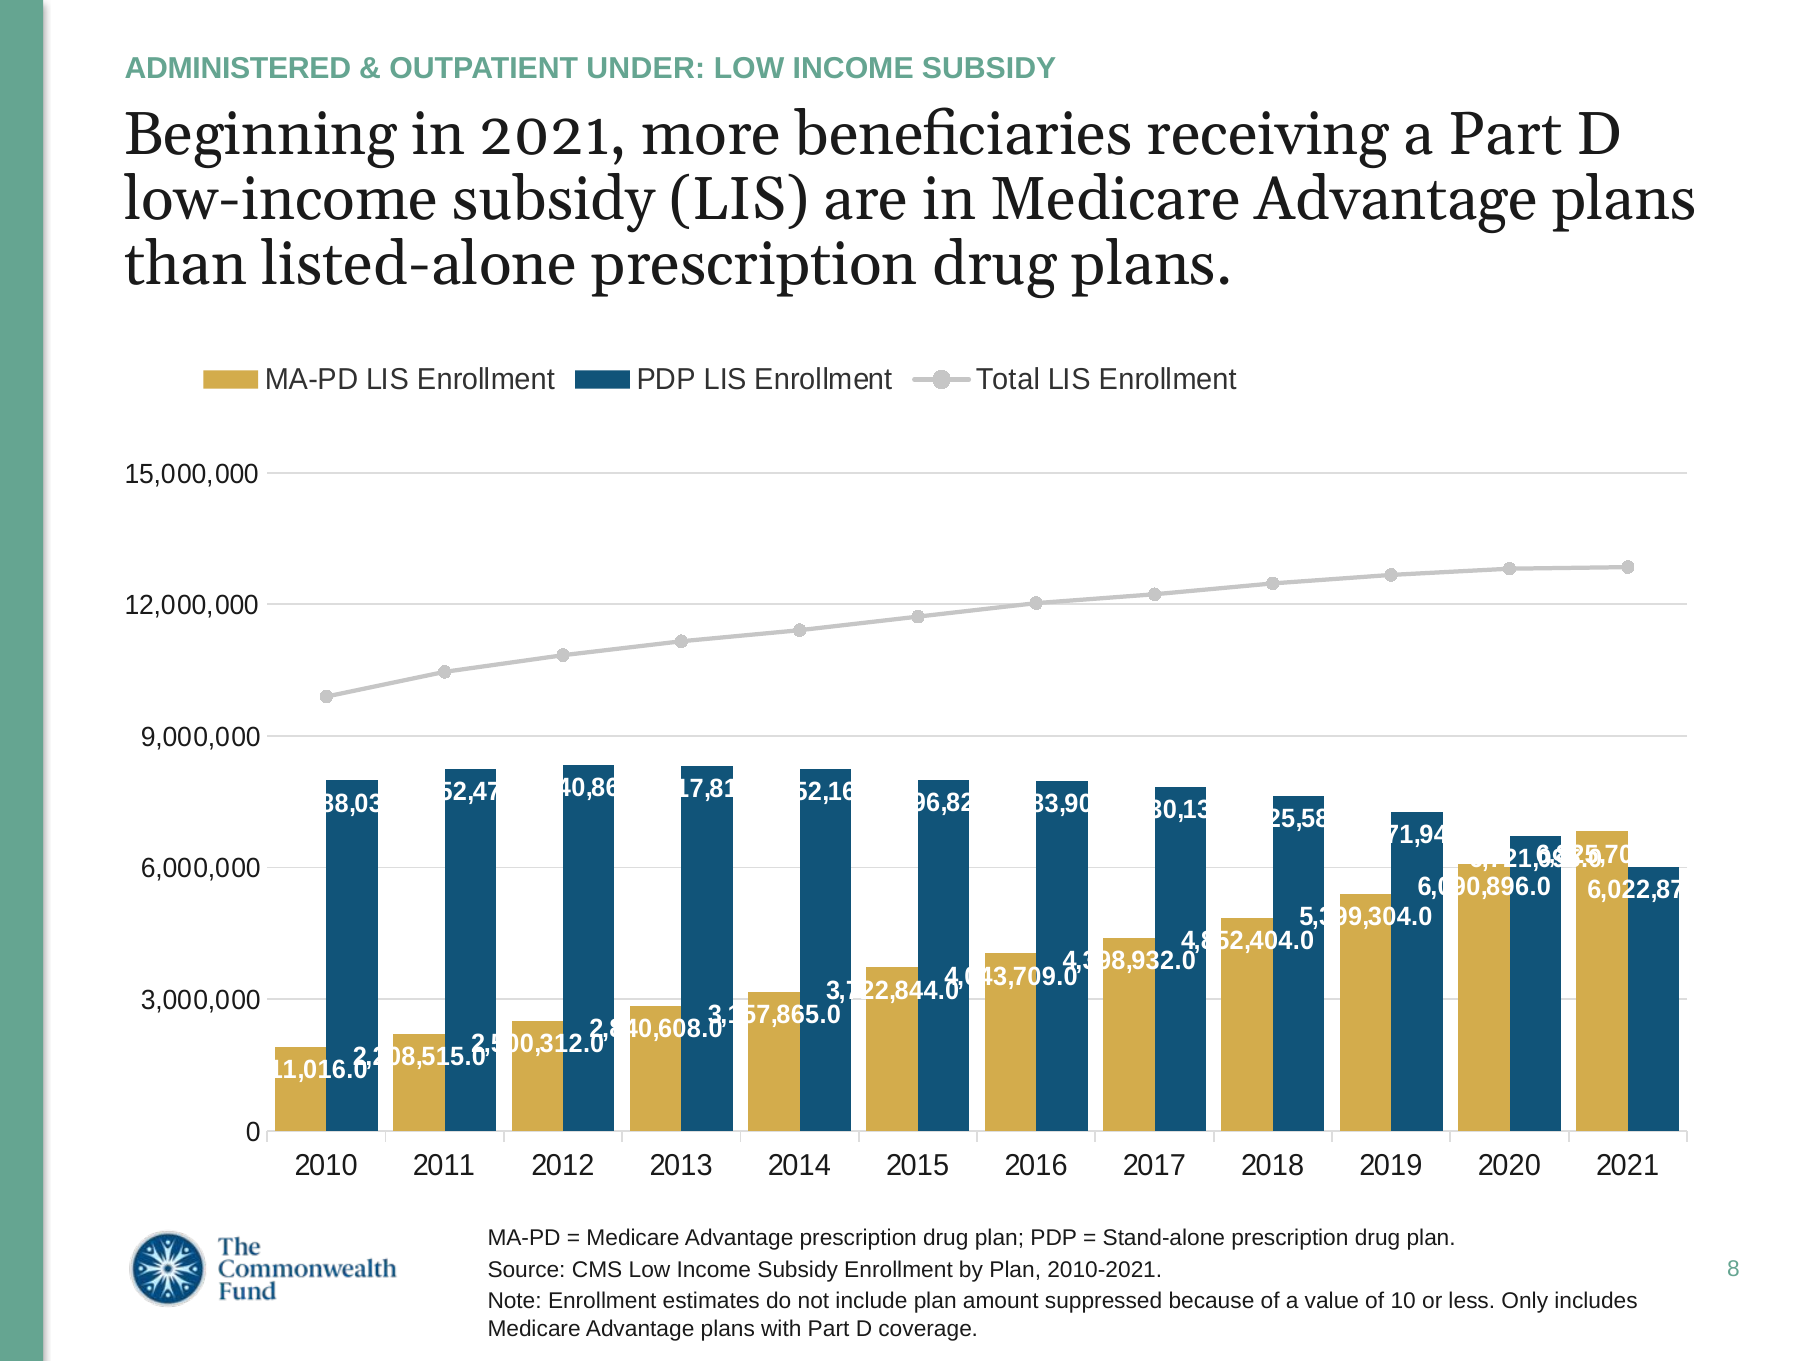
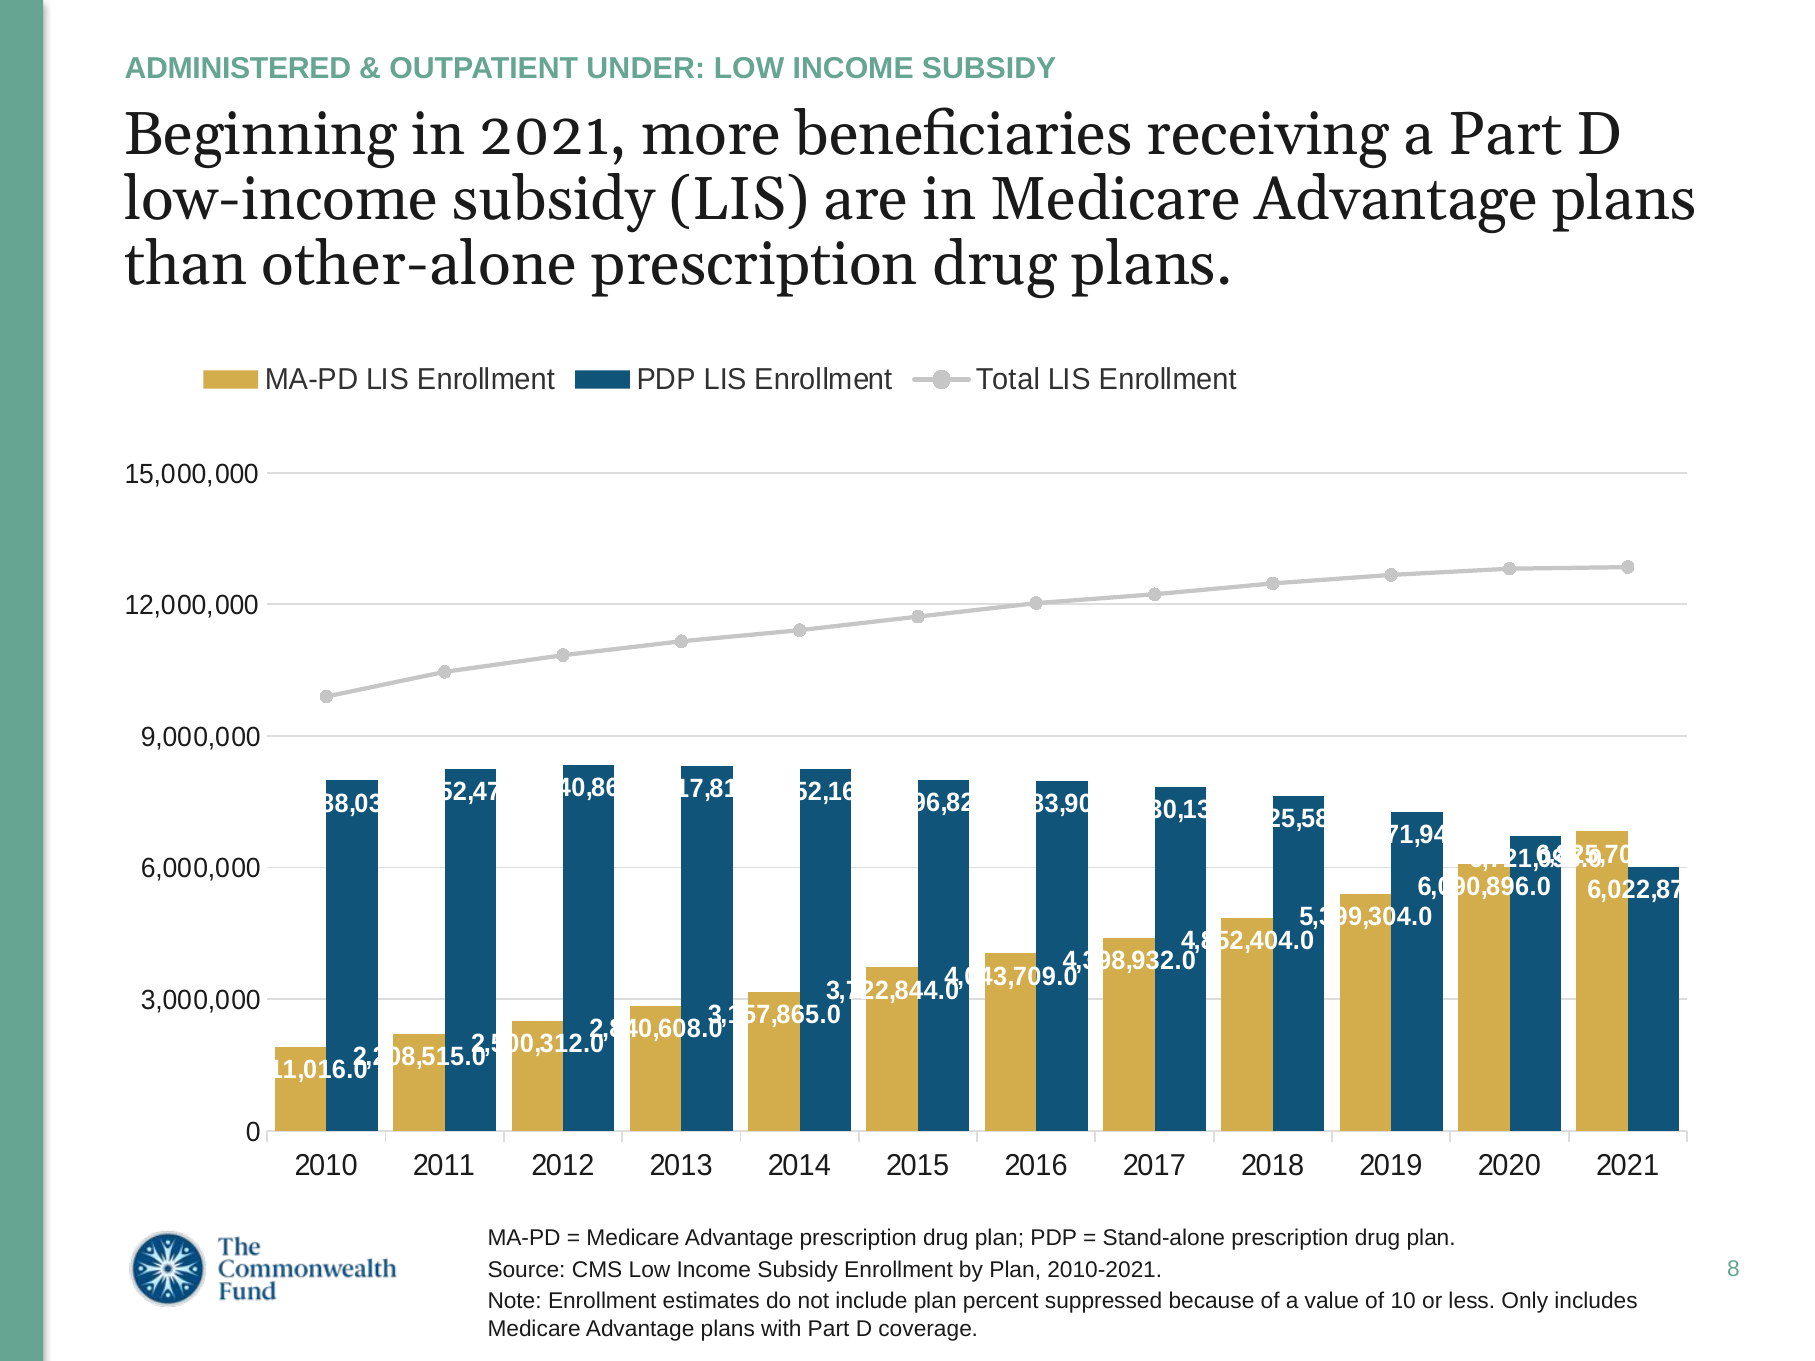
listed-alone: listed-alone -> other-alone (419, 265)
amount: amount -> percent (1001, 1302)
